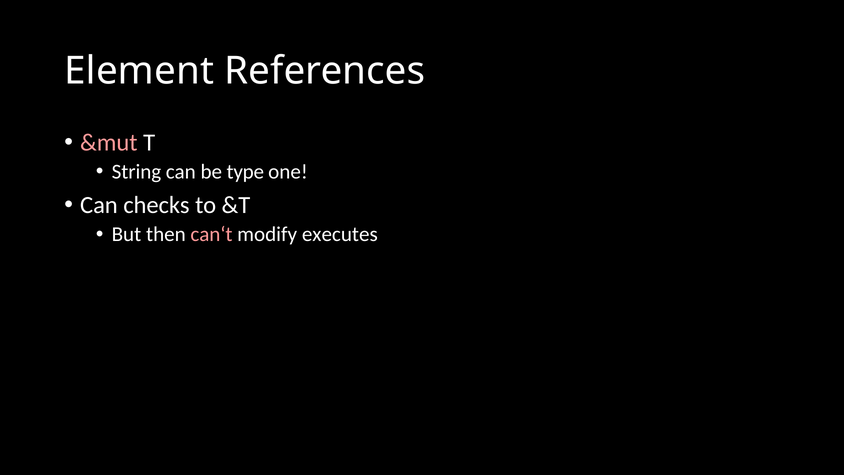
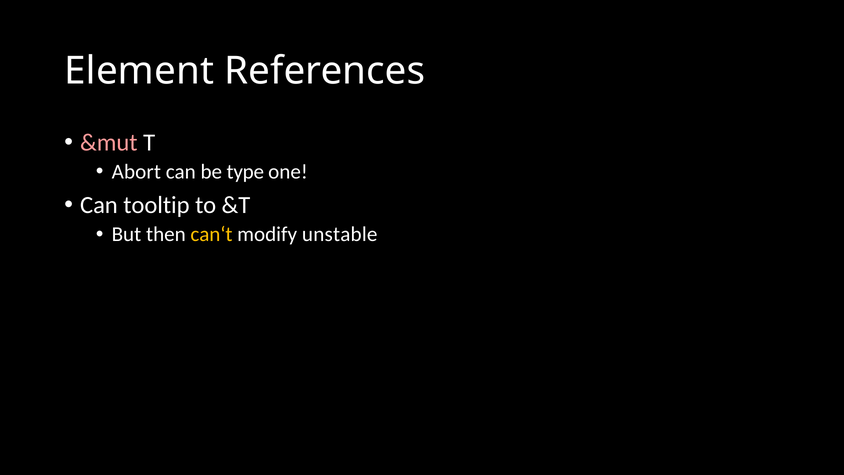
String: String -> Abort (136, 172)
checks: checks -> tooltip (156, 205)
can‘t colour: pink -> yellow (211, 234)
executes: executes -> unstable (340, 234)
